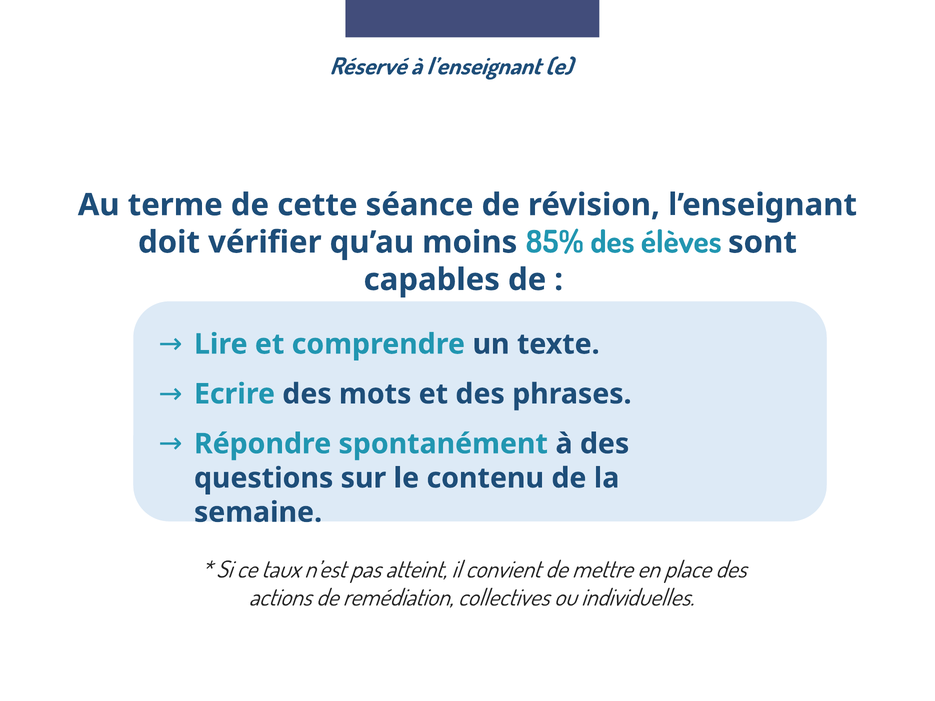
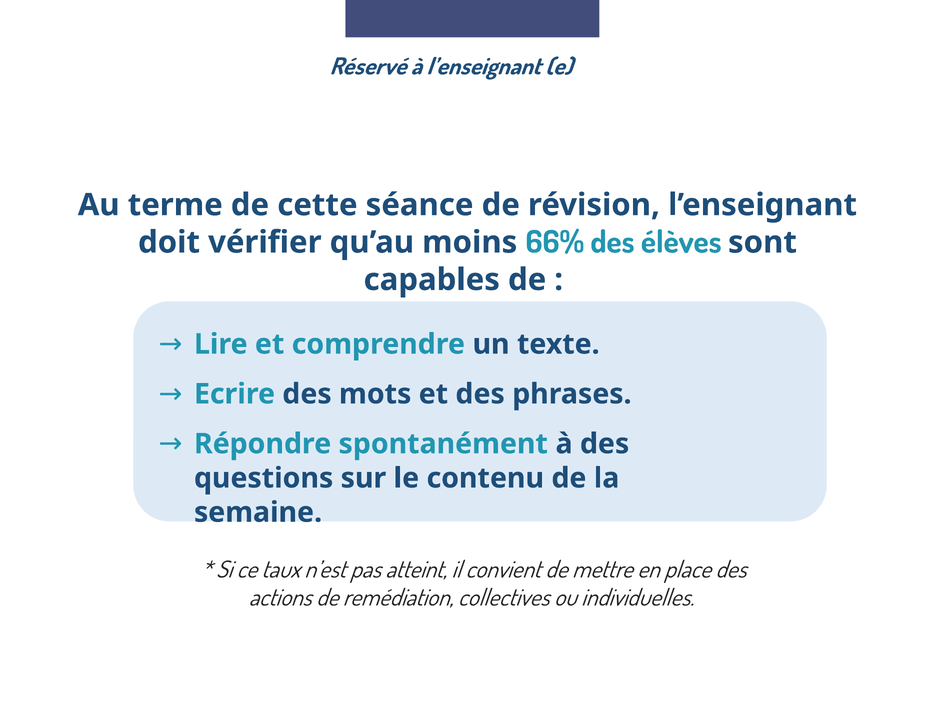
85%: 85% -> 66% (555, 242)
